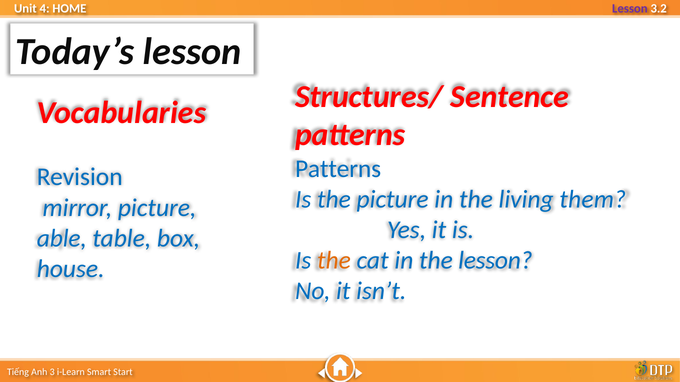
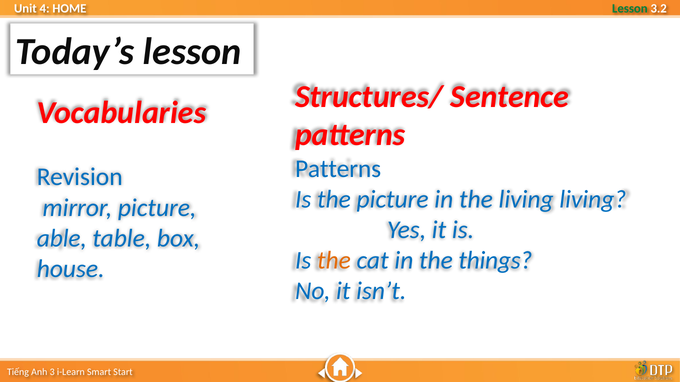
Lesson colour: purple -> green (630, 8)
living them: them -> living (593, 200)
the lesson: lesson -> things (495, 261)
